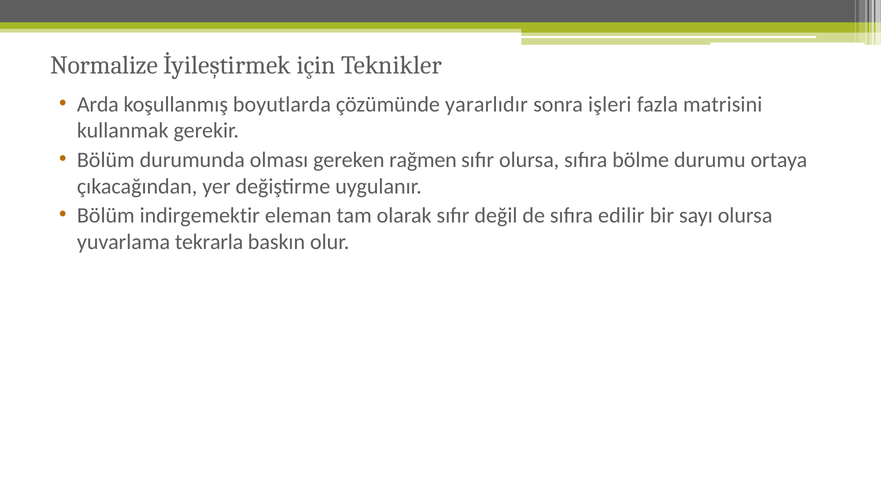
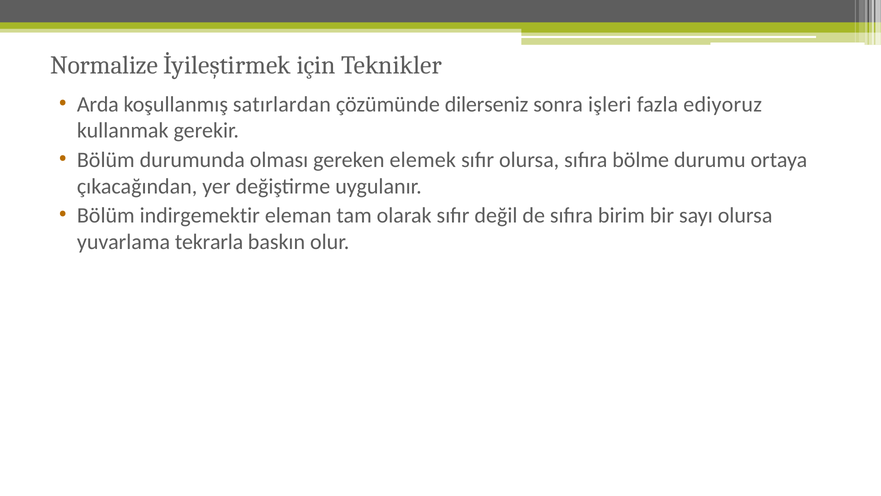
boyutlarda: boyutlarda -> satırlardan (282, 104)
yararlıdır: yararlıdır -> dilerseniz (487, 104)
matrisini: matrisini -> ediyoruz (723, 104)
rağmen: rağmen -> elemek (423, 160)
edilir: edilir -> birim (621, 215)
